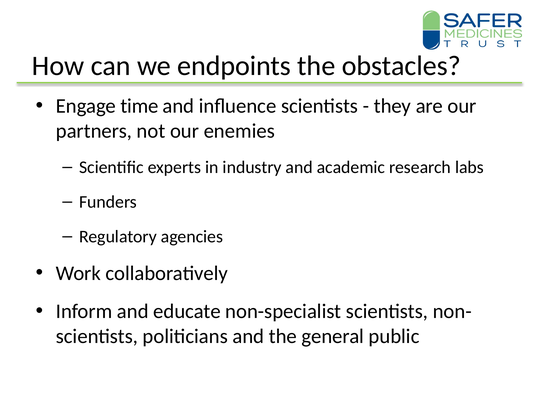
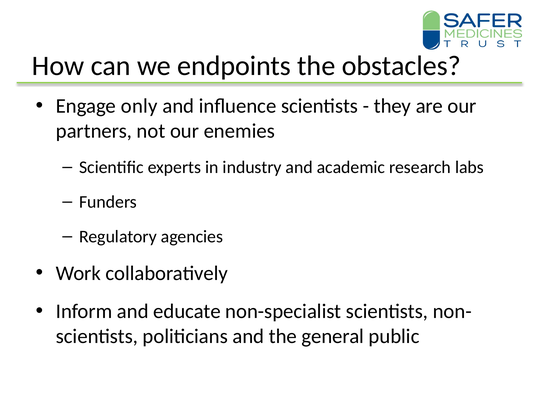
time: time -> only (139, 106)
